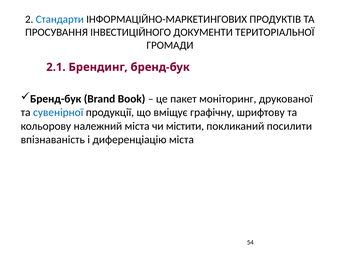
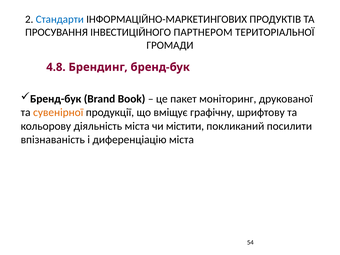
ДОКУМЕНТИ: ДОКУМЕНТИ -> ПАРТНЕРОМ (203, 32)
2.1: 2.1 -> 4.8 (56, 67)
сувенірної colour: blue -> orange (58, 112)
належний: належний -> діяльність (98, 126)
